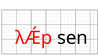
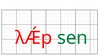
sen colour: black -> green (72, 38)
